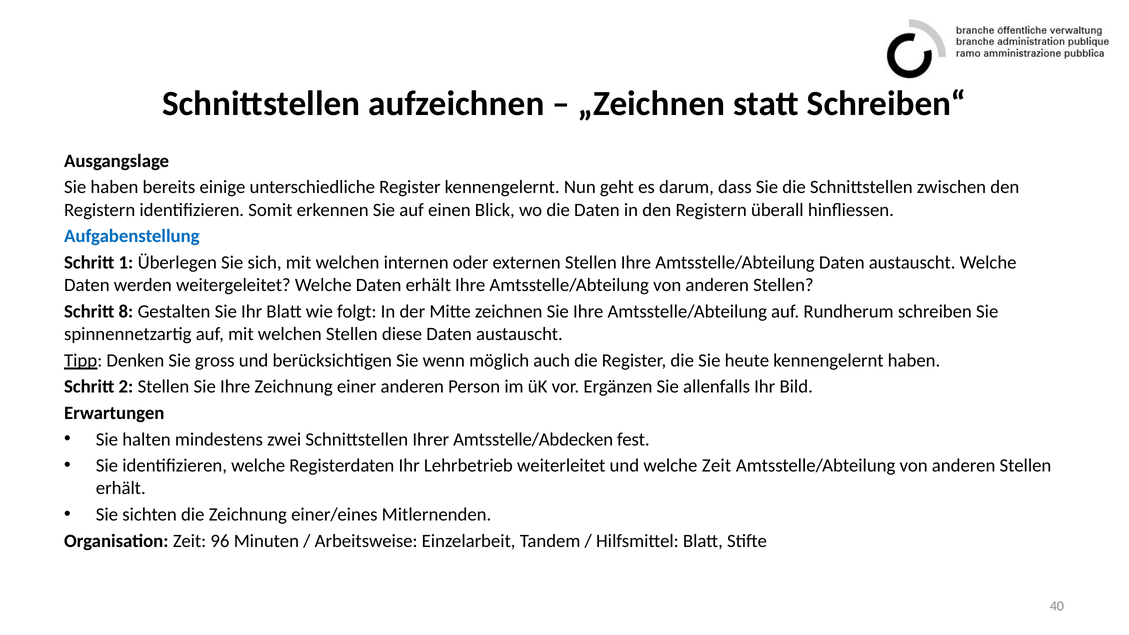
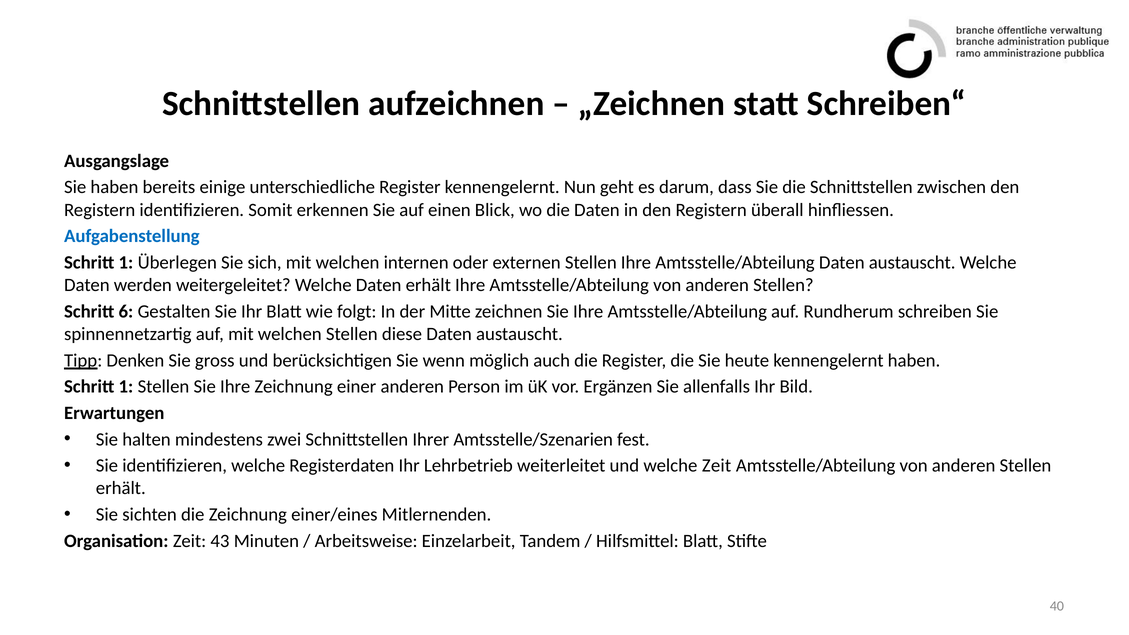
8: 8 -> 6 (126, 311)
2: 2 -> 1 (126, 387)
Amtsstelle/Abdecken: Amtsstelle/Abdecken -> Amtsstelle/Szenarien (533, 439)
96: 96 -> 43 (220, 541)
